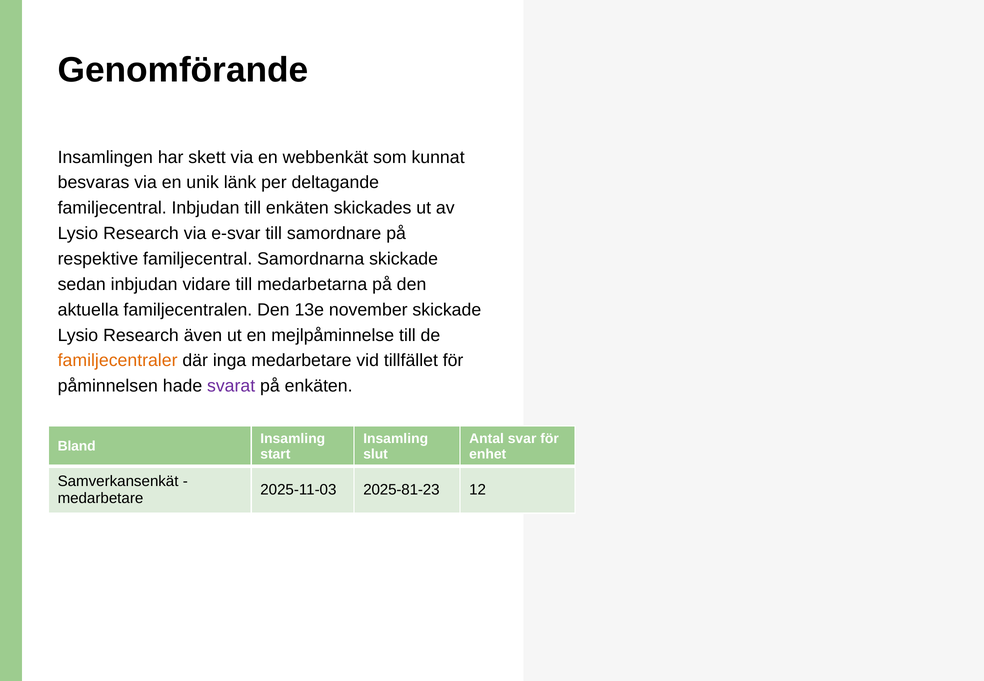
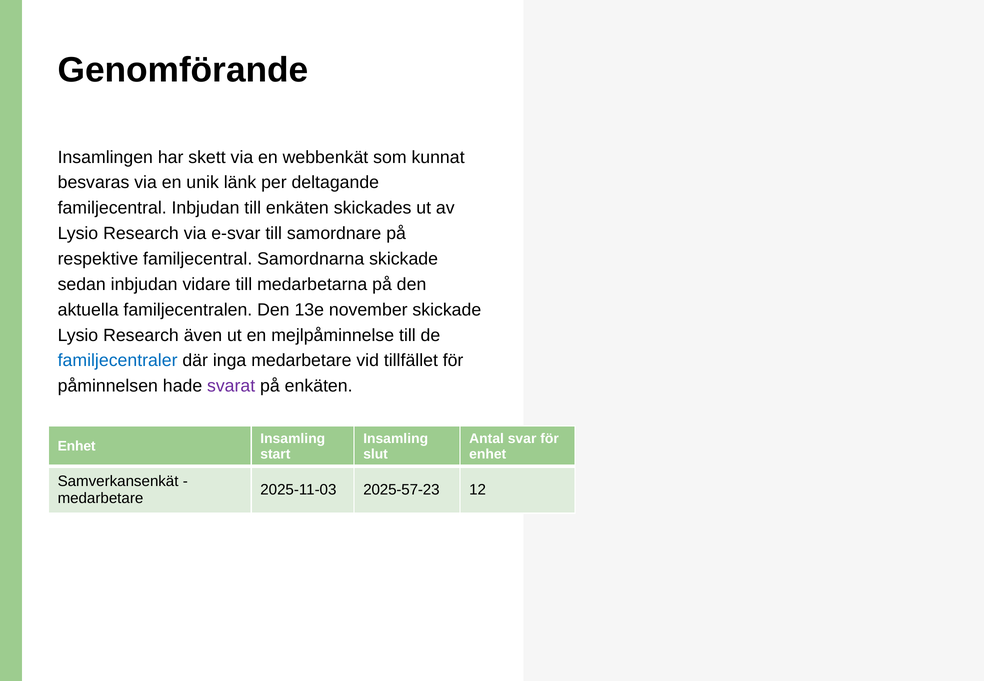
familjecentraler colour: orange -> blue (118, 361)
Bland: Bland -> Enhet (77, 446)
2025-81-23: 2025-81-23 -> 2025-57-23 (401, 490)
